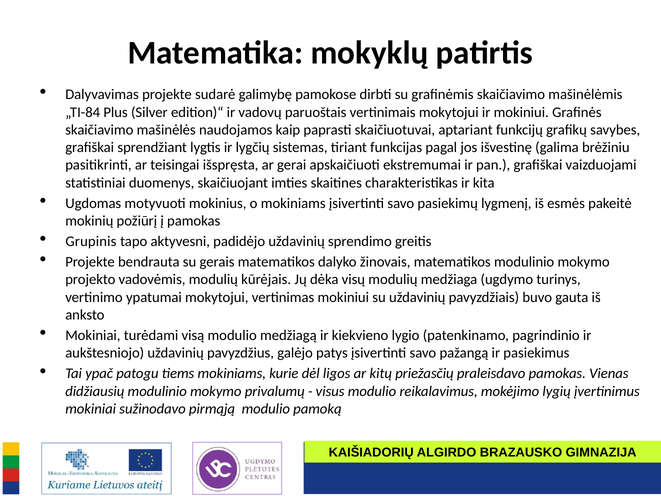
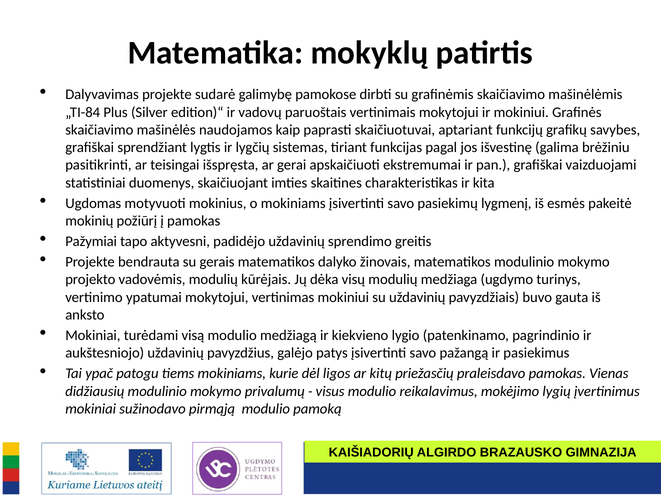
Grupinis: Grupinis -> Pažymiai (91, 241)
